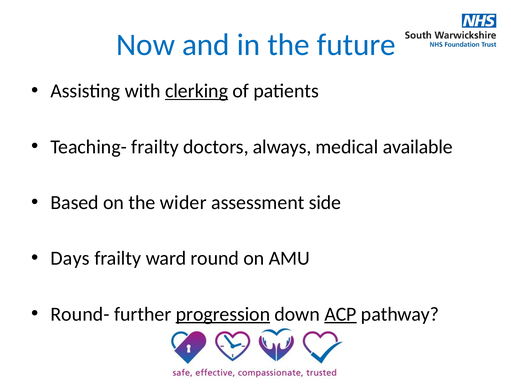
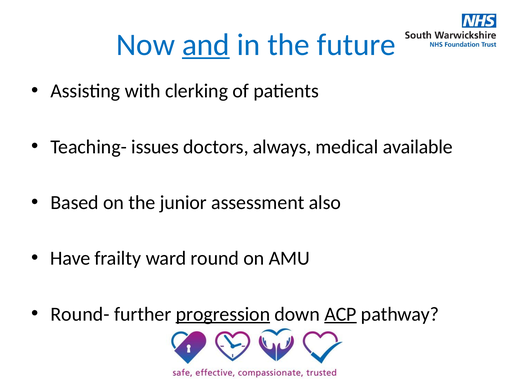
and underline: none -> present (206, 45)
clerking underline: present -> none (197, 91)
Teaching- frailty: frailty -> issues (155, 146)
wider: wider -> junior (183, 202)
side: side -> also (325, 202)
Days: Days -> Have (70, 258)
